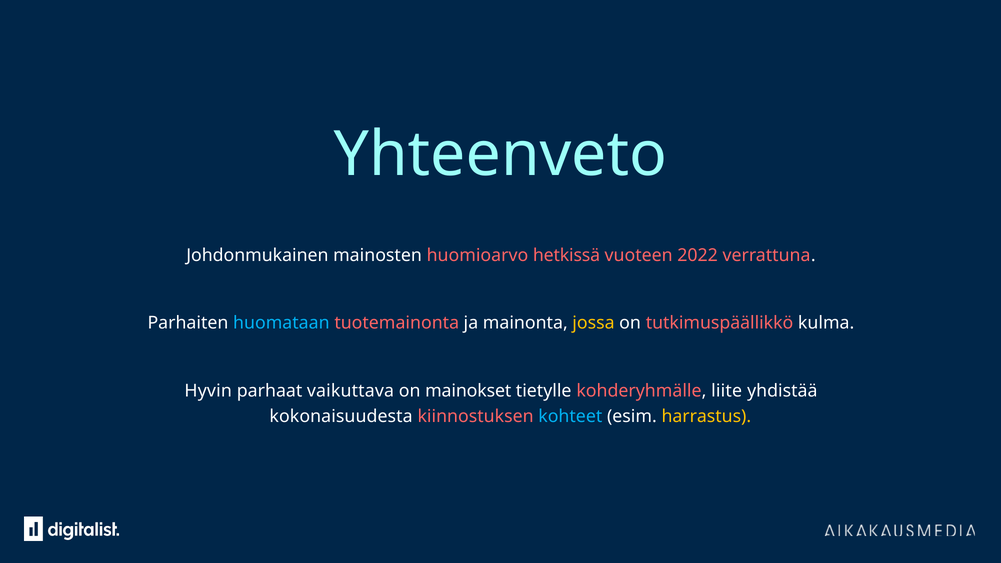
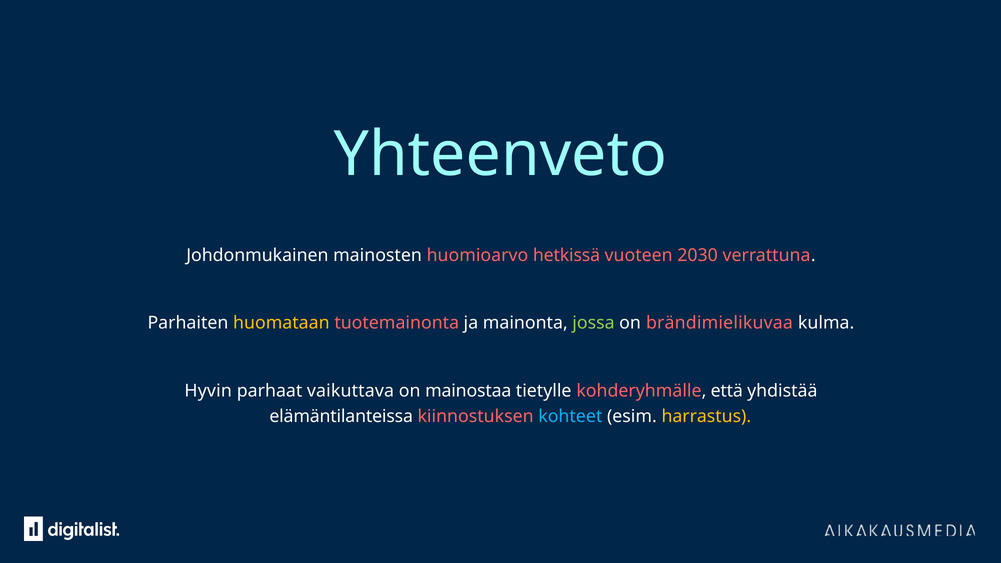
2022: 2022 -> 2030 (698, 255)
huomataan colour: light blue -> yellow (281, 323)
jossa colour: yellow -> light green (594, 323)
tutkimuspäällikkö: tutkimuspäällikkö -> brändimielikuvaa (719, 323)
mainokset: mainokset -> mainostaa (468, 391)
liite: liite -> että (727, 391)
kokonaisuudesta: kokonaisuudesta -> elämäntilanteissa (341, 416)
